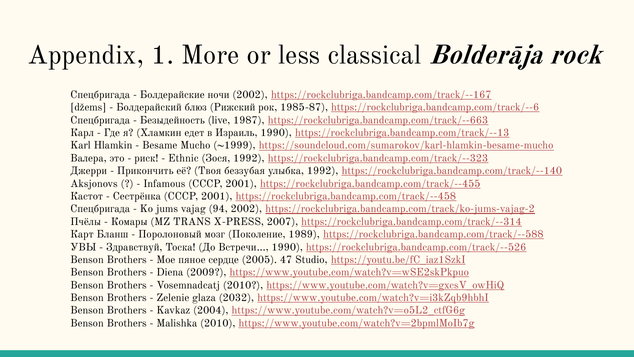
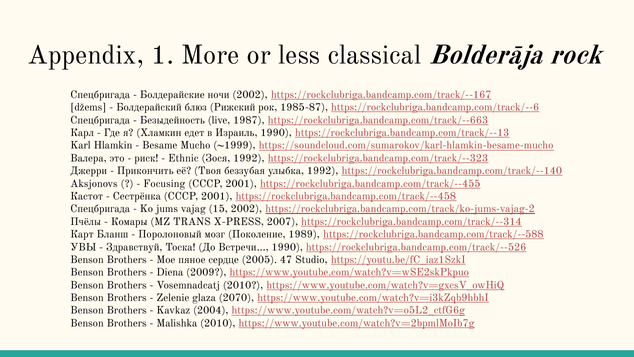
Infamous: Infamous -> Focusing (164, 183)
94: 94 -> 15 (218, 209)
2032: 2032 -> 2070 (236, 298)
